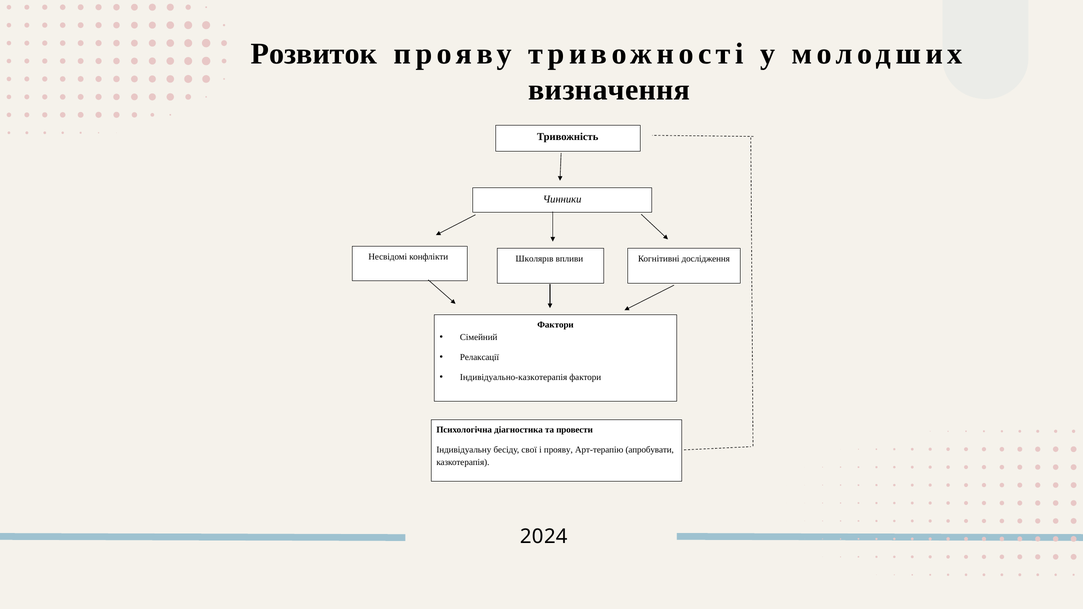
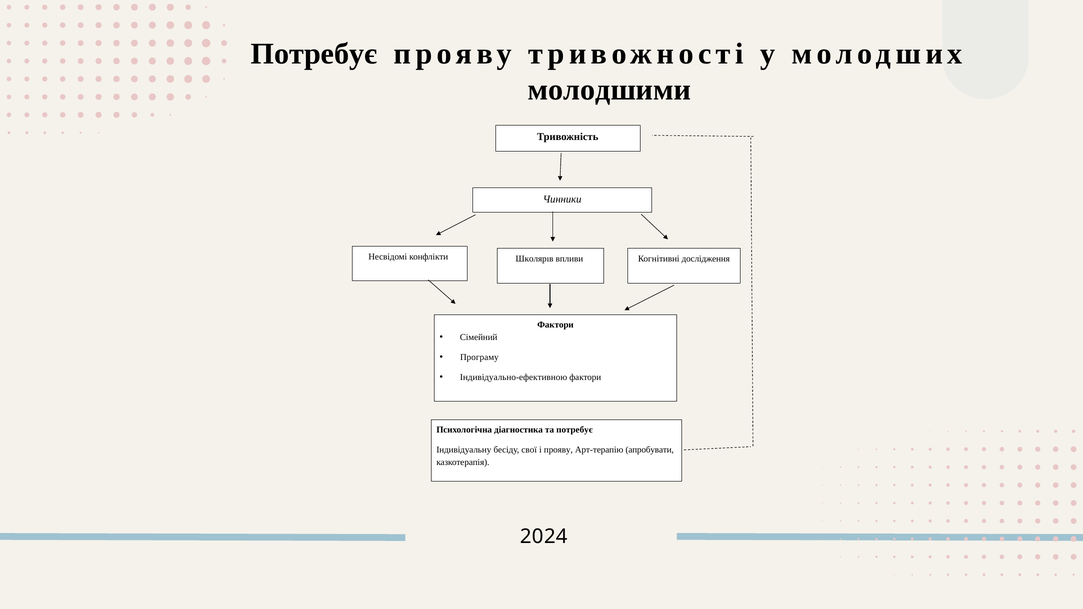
Розвиток: Розвиток -> Потребує (314, 54)
визначення: визначення -> молодшими (609, 90)
Релаксації: Релаксації -> Програму (479, 357)
Індивідуально-казкотерапія: Індивідуально-казкотерапія -> Індивідуально-ефективною (514, 377)
та провести: провести -> потребує (574, 430)
